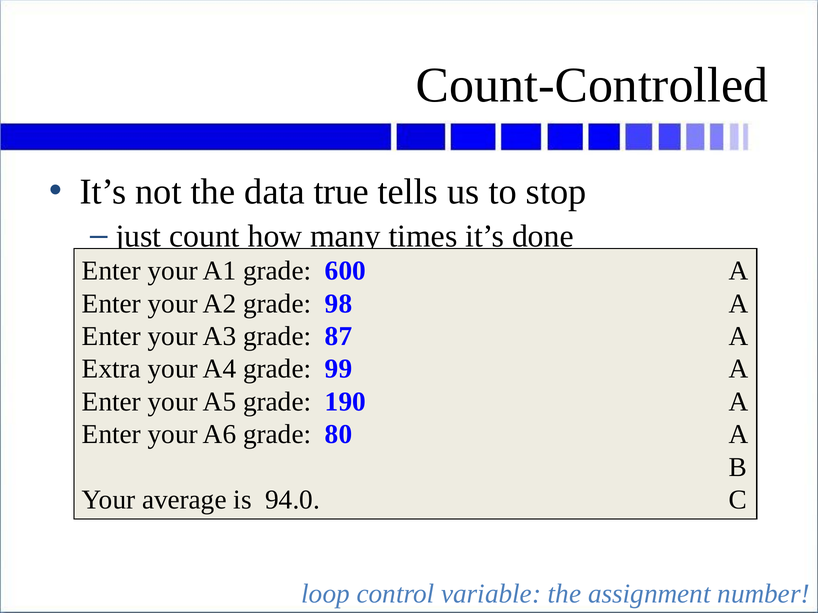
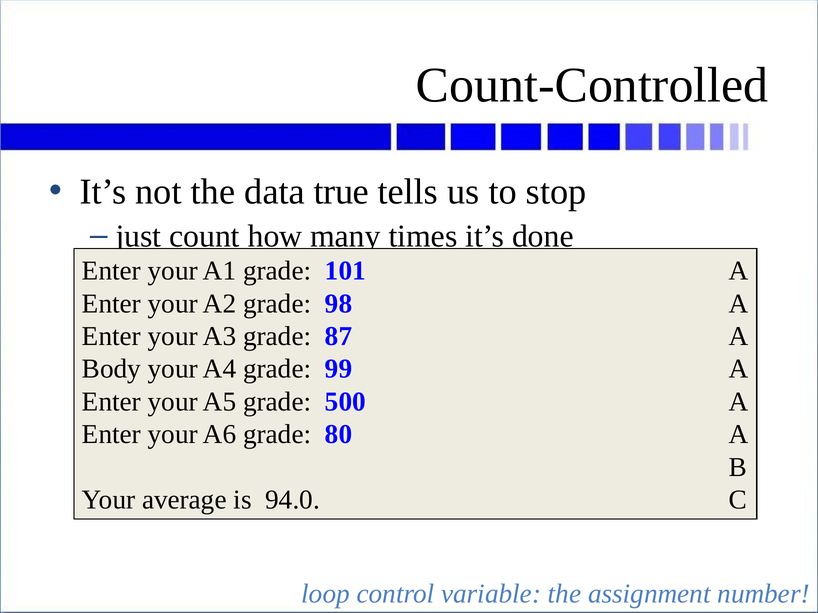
600: 600 -> 101 (345, 271)
Extra: Extra -> Body (111, 369)
190: 190 -> 500 (345, 402)
